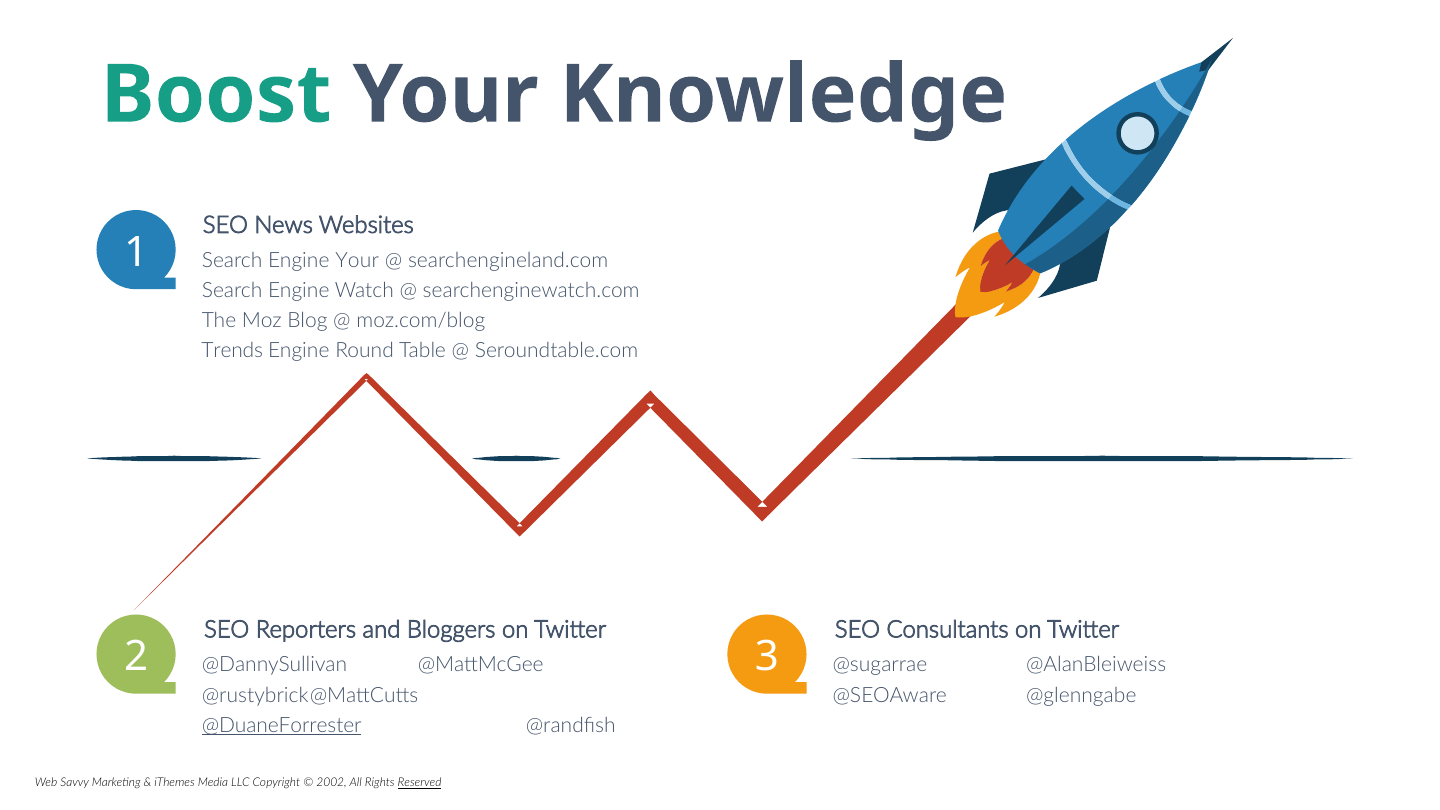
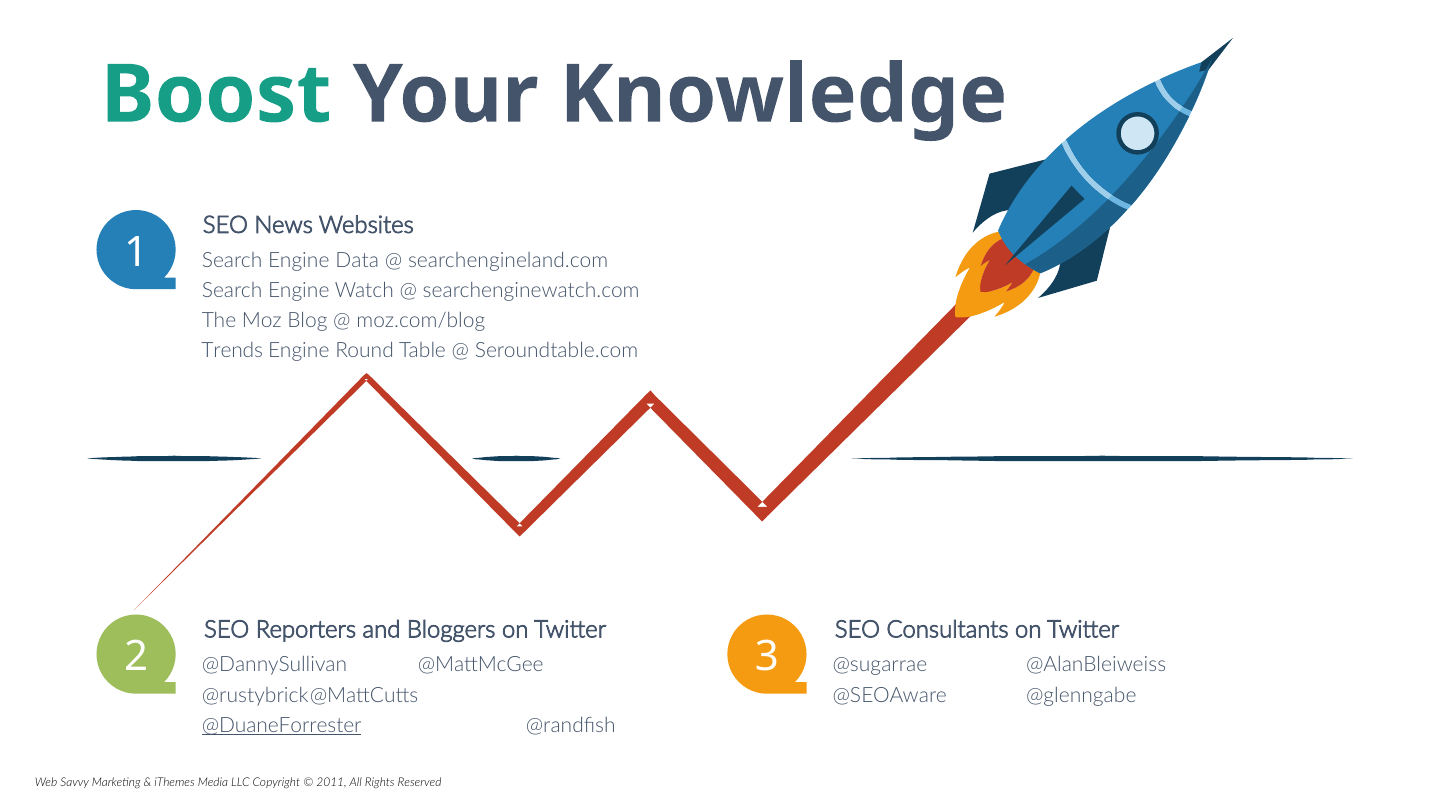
Engine Your: Your -> Data (357, 260)
2002: 2002 -> 2011 (332, 783)
Reserved underline: present -> none (420, 783)
